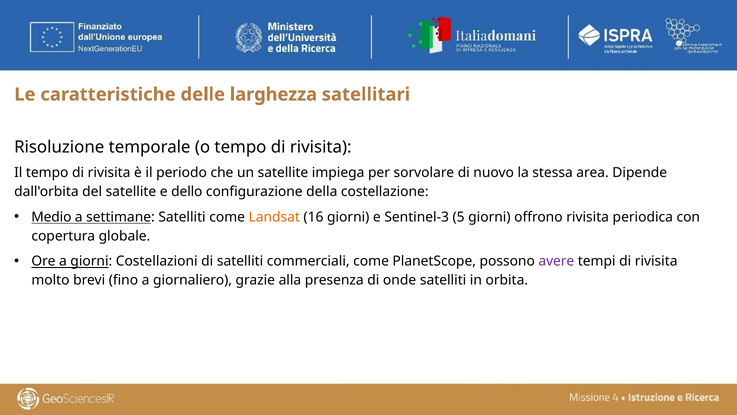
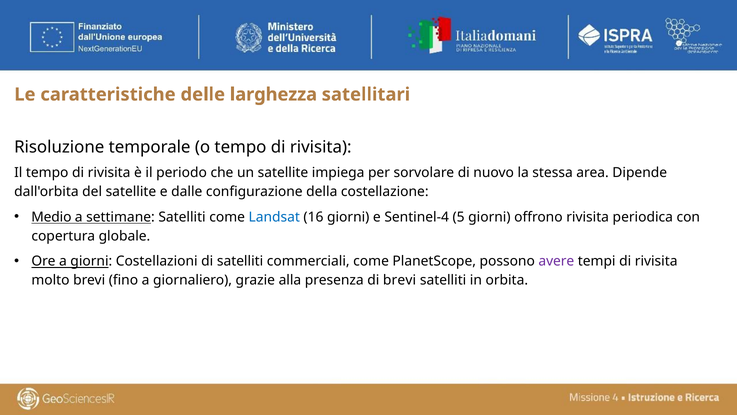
dello: dello -> dalle (187, 192)
Landsat colour: orange -> blue (274, 217)
Sentinel-3: Sentinel-3 -> Sentinel-4 (417, 217)
di onde: onde -> brevi (400, 280)
